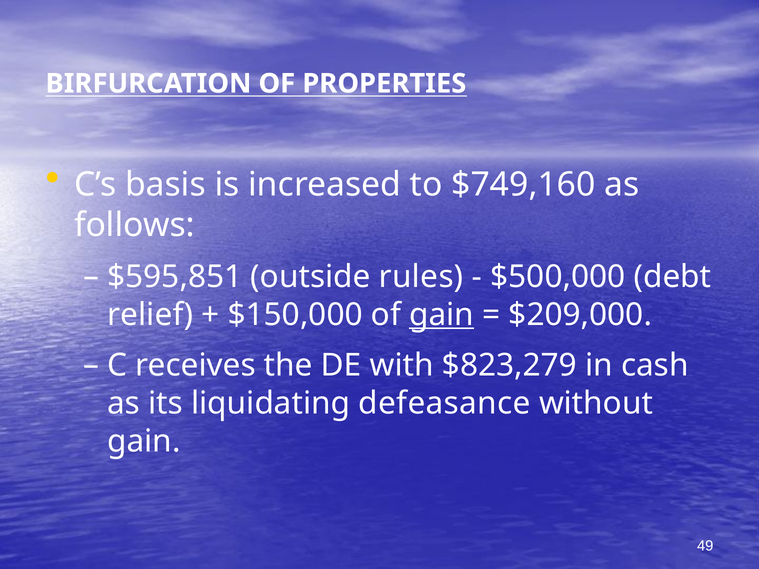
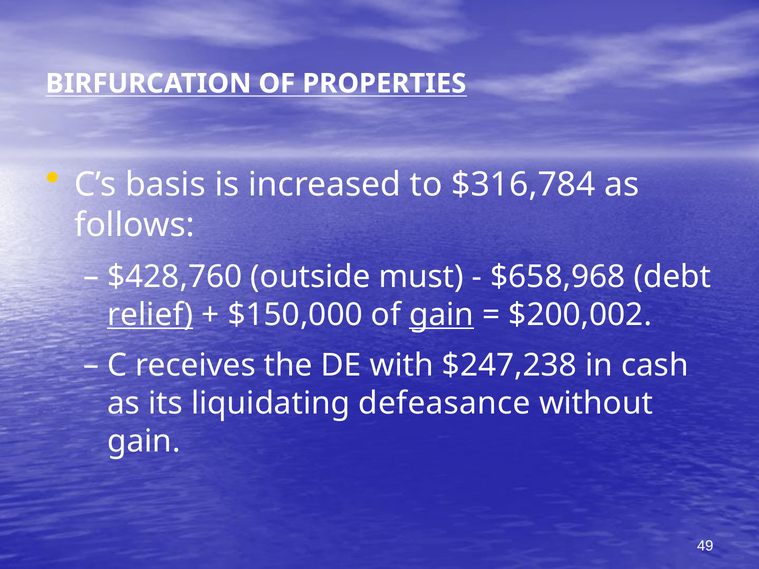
$749,160: $749,160 -> $316,784 (523, 185)
$595,851: $595,851 -> $428,760 (175, 277)
rules: rules -> must (421, 277)
$500,000: $500,000 -> $658,968 (558, 277)
relief underline: none -> present (150, 315)
$209,000: $209,000 -> $200,002 (580, 315)
$823,279: $823,279 -> $247,238 (509, 365)
